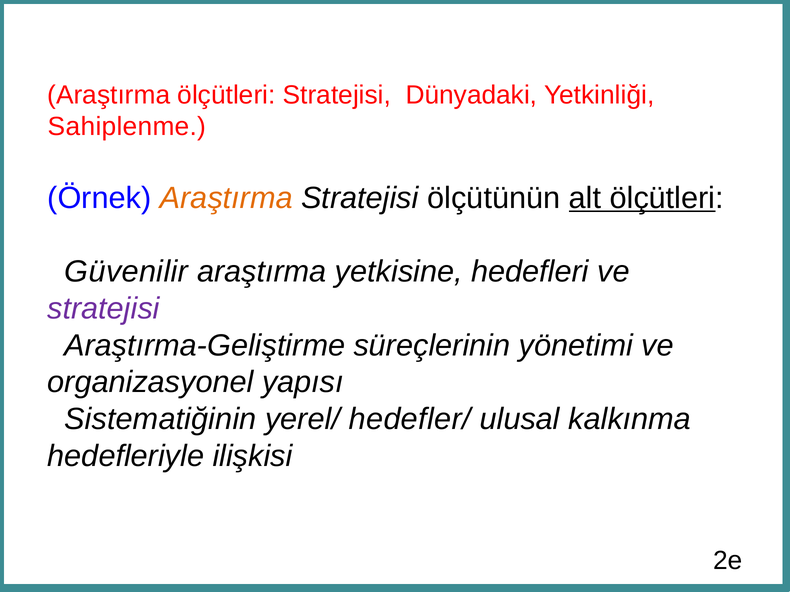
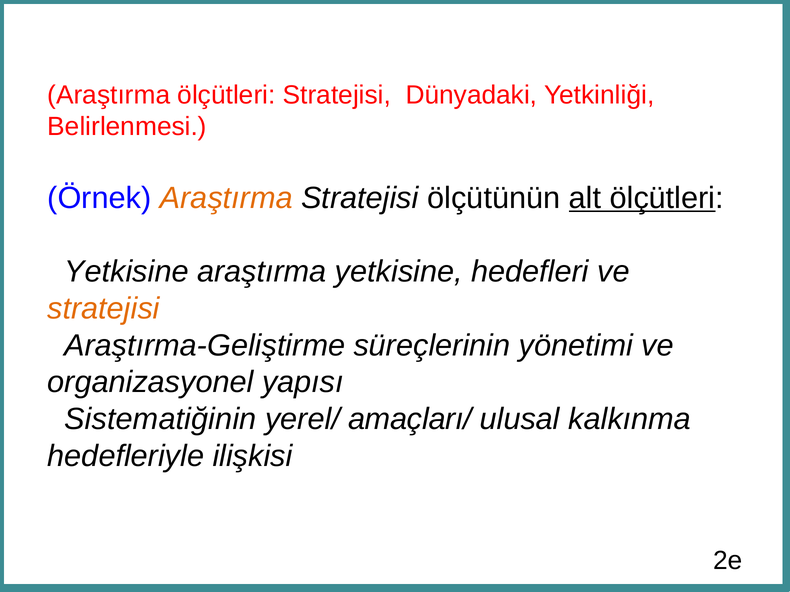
Sahiplenme: Sahiplenme -> Belirlenmesi (127, 127)
Güvenilir: Güvenilir -> Yetkisine (126, 272)
stratejisi colour: purple -> orange (104, 309)
hedefler/: hedefler/ -> amaçları/ (410, 419)
